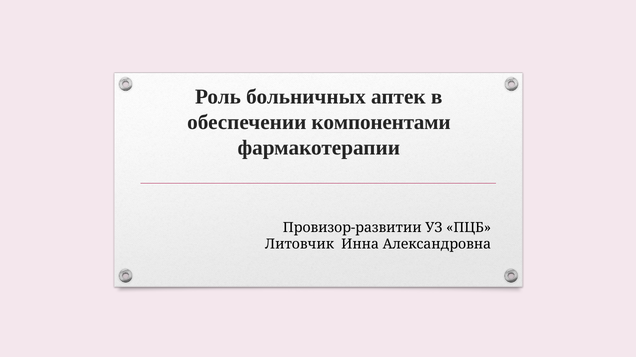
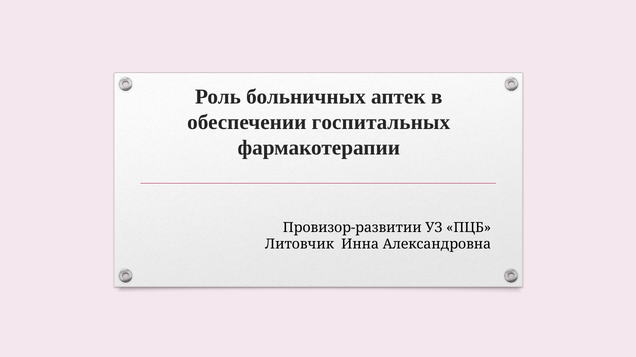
компонентами: компонентами -> госпитальных (381, 123)
